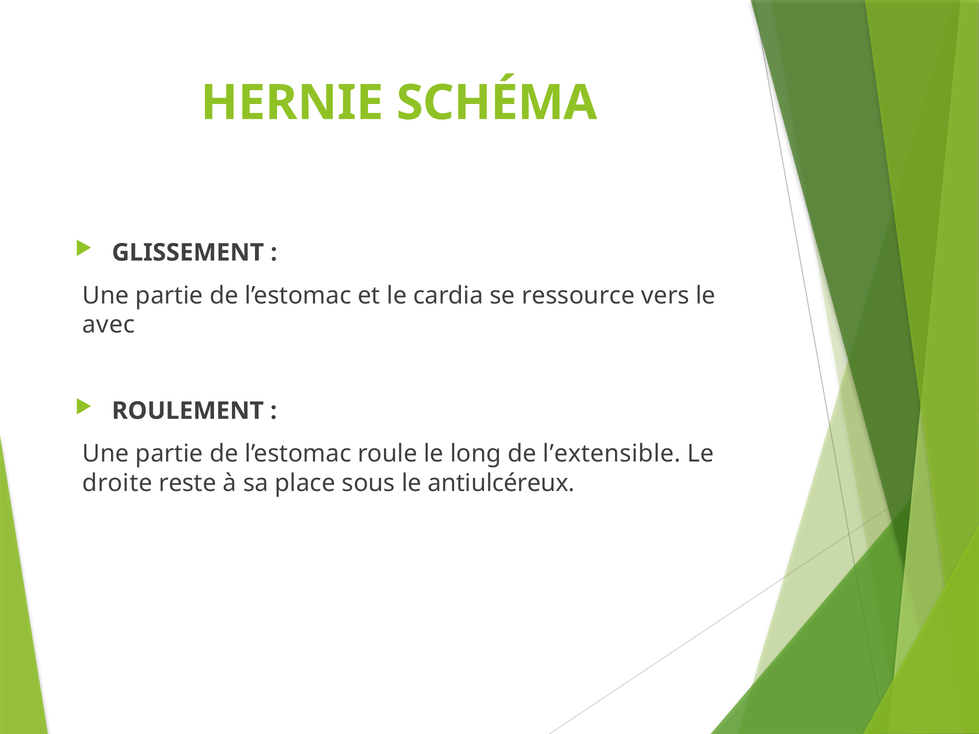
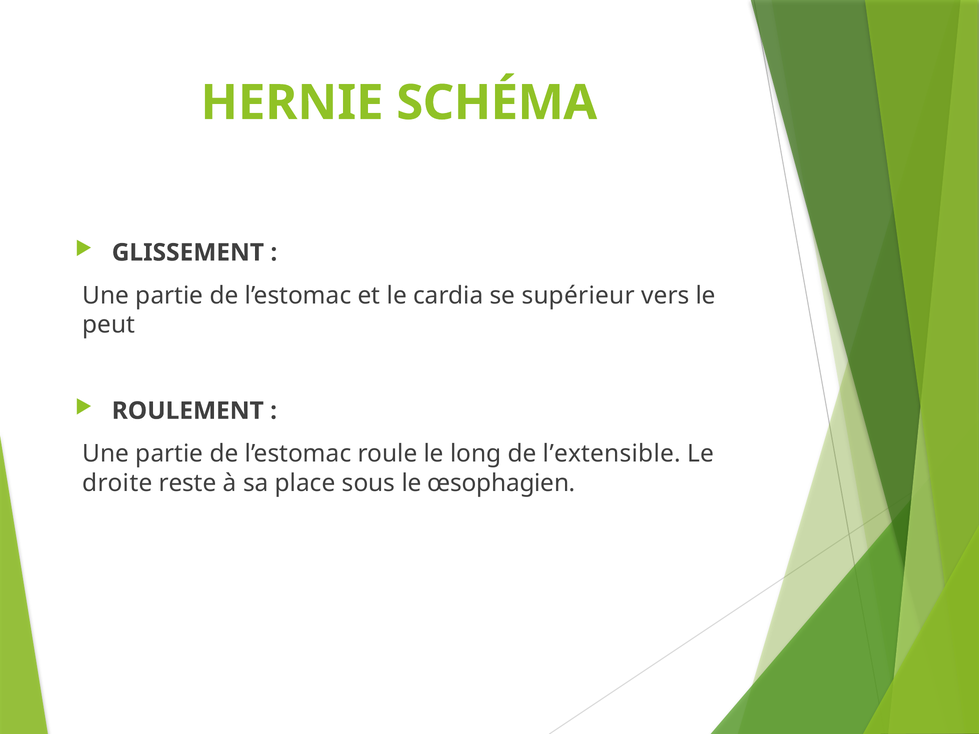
ressource: ressource -> supérieur (578, 296)
avec: avec -> peut (109, 325)
antiulcéreux: antiulcéreux -> œsophagien (501, 483)
